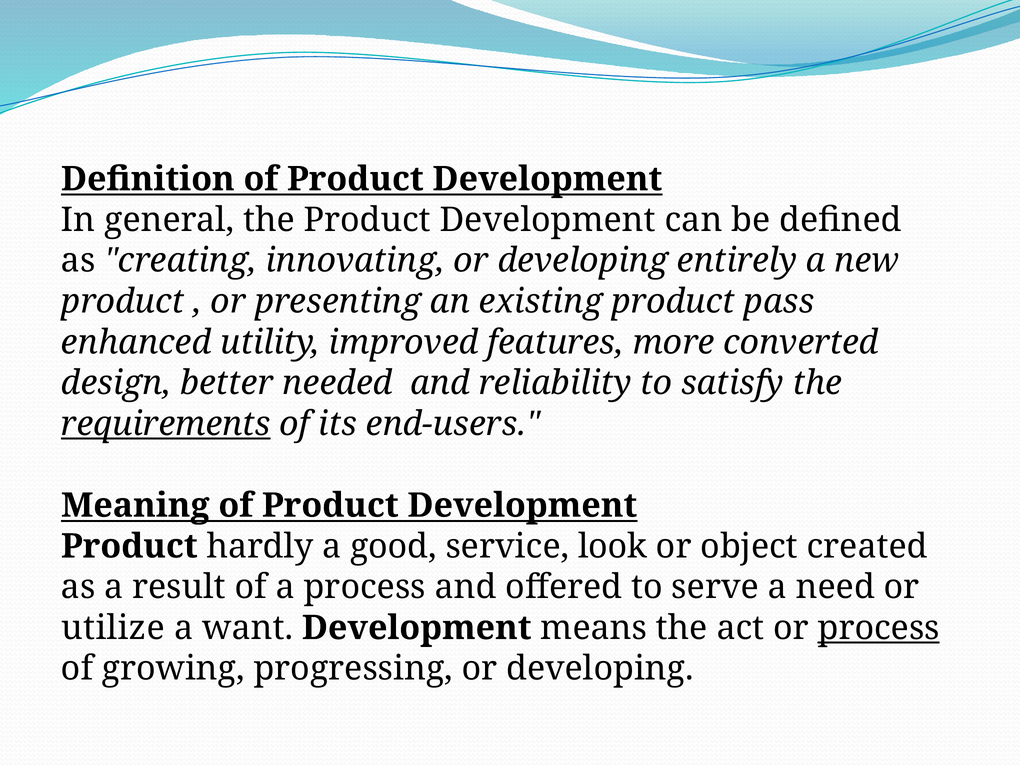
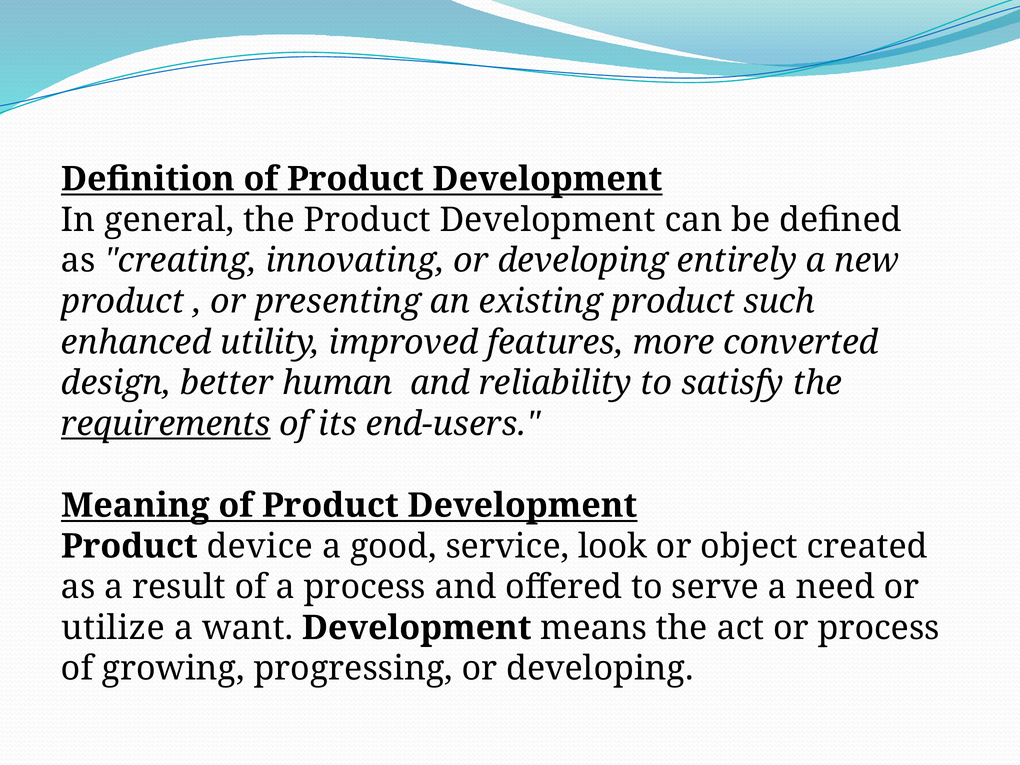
pass: pass -> such (779, 301)
needed: needed -> human (338, 383)
hardly: hardly -> device (260, 546)
process underline: present -> none (879, 628)
